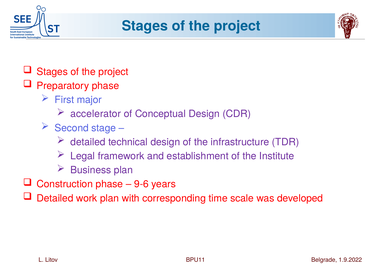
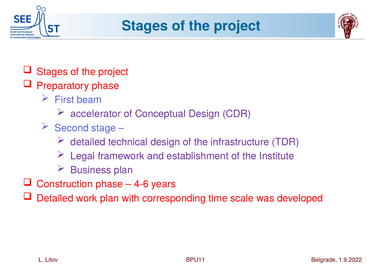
major: major -> beam (89, 100)
9-6: 9-6 -> 4-6 (141, 184)
